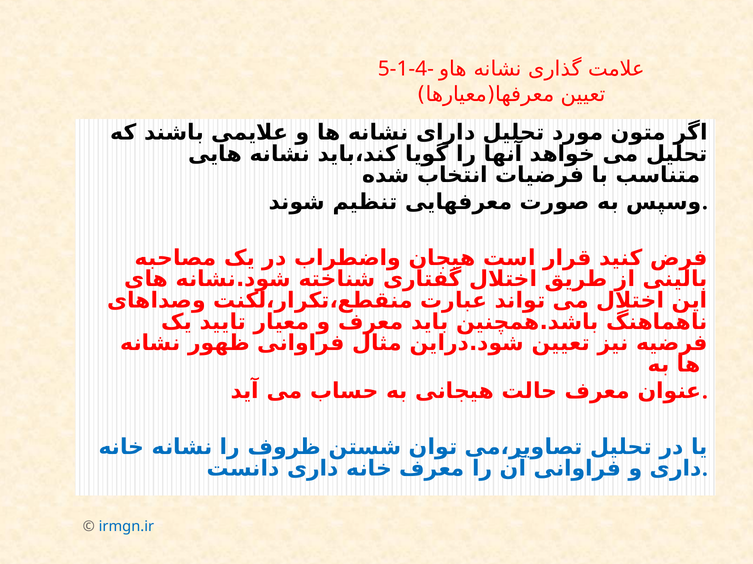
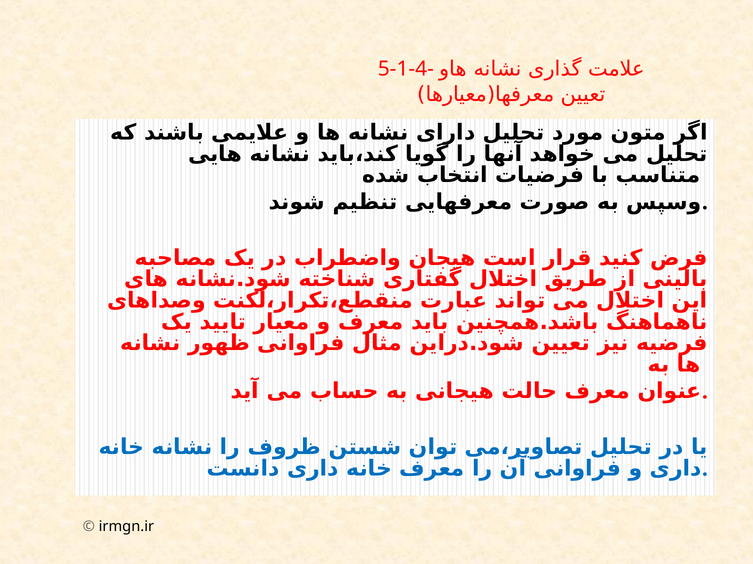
irmgn.ir colour: blue -> black (126, 527)
